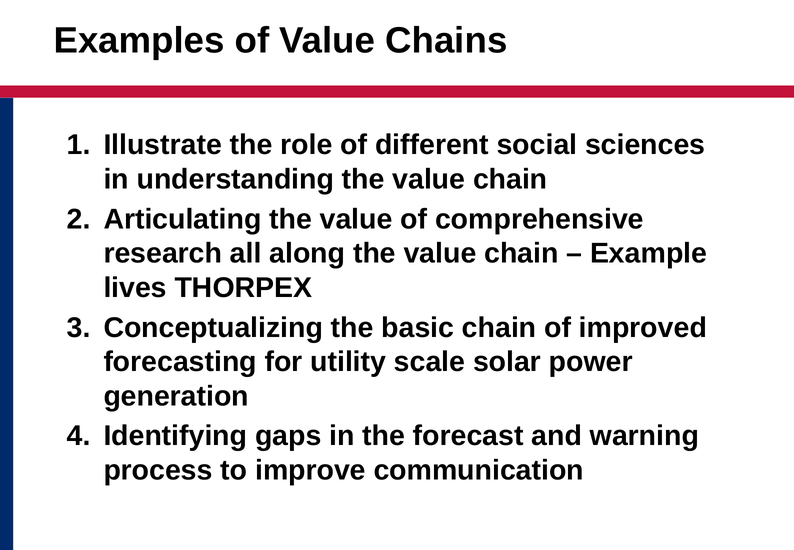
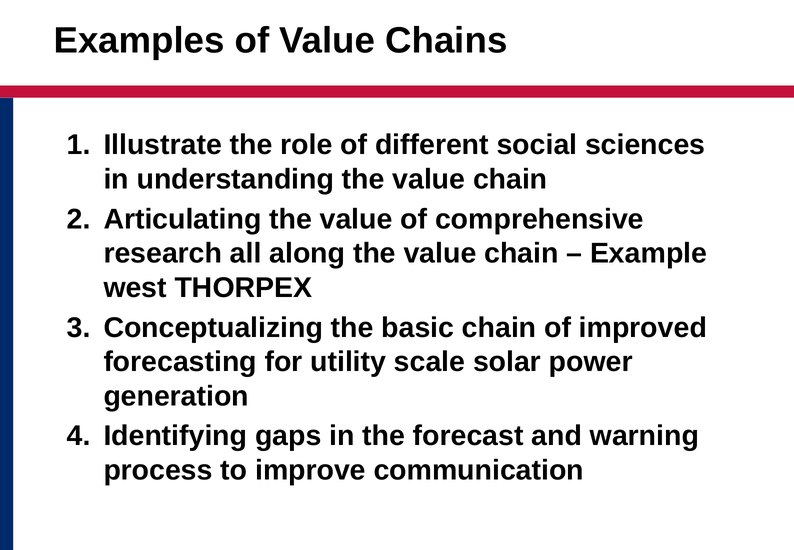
lives: lives -> west (135, 288)
